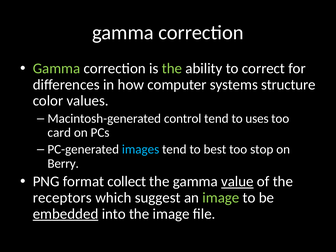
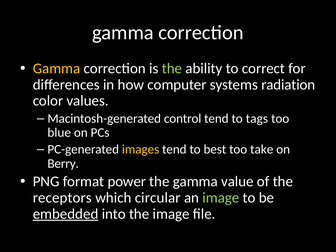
Gamma colour: light green -> yellow (57, 68)
structure: structure -> radiation (288, 85)
uses: uses -> tags (257, 118)
card: card -> blue (59, 133)
images colour: light blue -> yellow (141, 149)
stop: stop -> take (262, 149)
collect: collect -> power (127, 182)
value underline: present -> none (237, 182)
suggest: suggest -> circular (158, 198)
